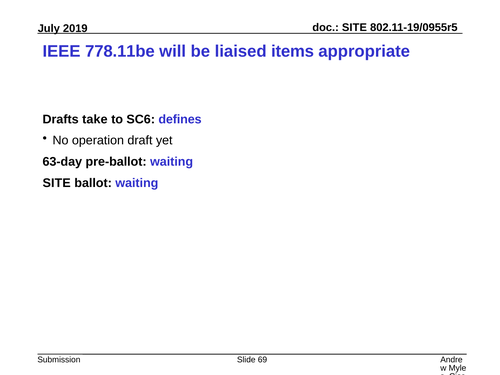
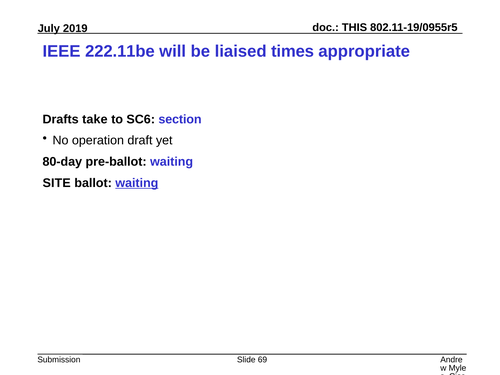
SITE: SITE -> THIS (354, 27)
778.11be: 778.11be -> 222.11be (120, 51)
items: items -> times (293, 51)
defines: defines -> section (180, 119)
63-day: 63-day -> 80-day (62, 162)
waiting underline: none -> present (137, 183)
